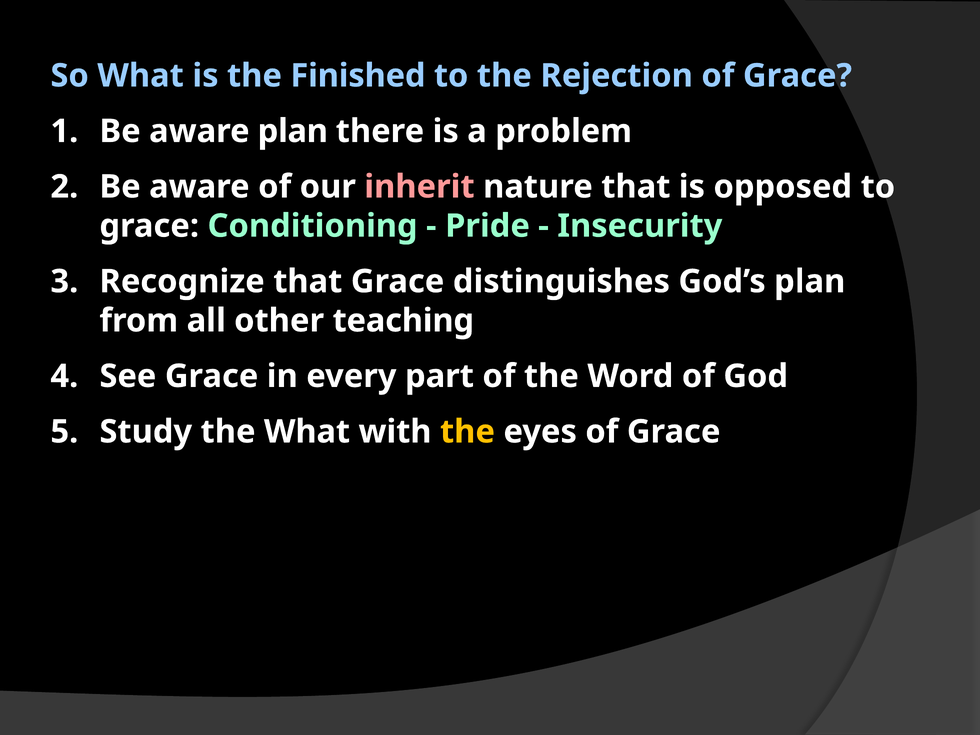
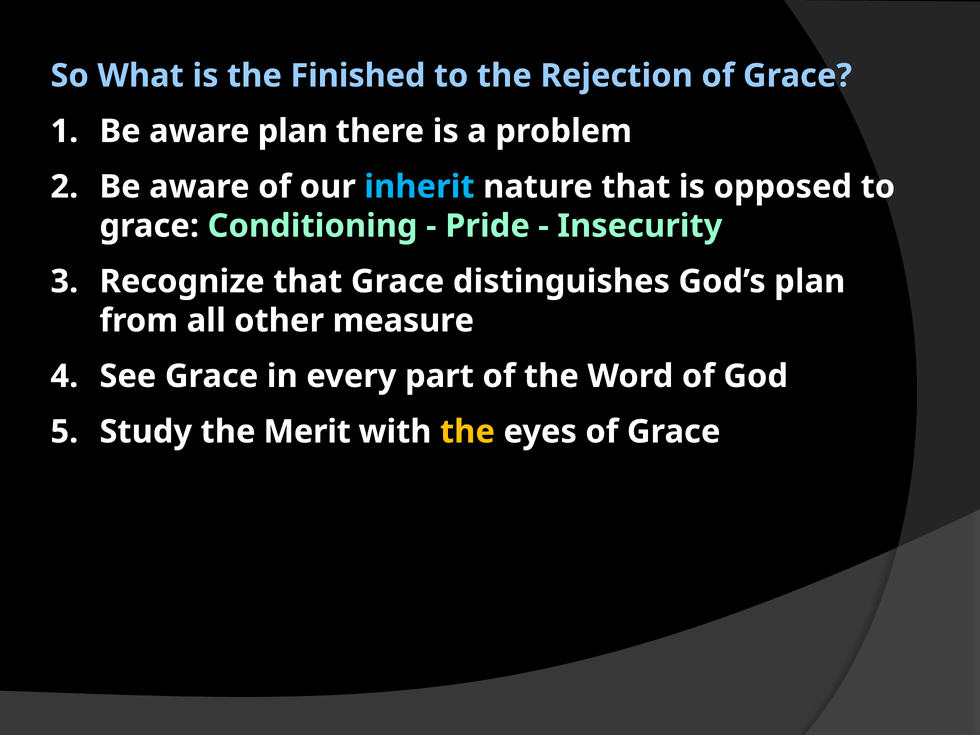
inherit colour: pink -> light blue (419, 187)
teaching: teaching -> measure (403, 321)
the What: What -> Merit (307, 432)
